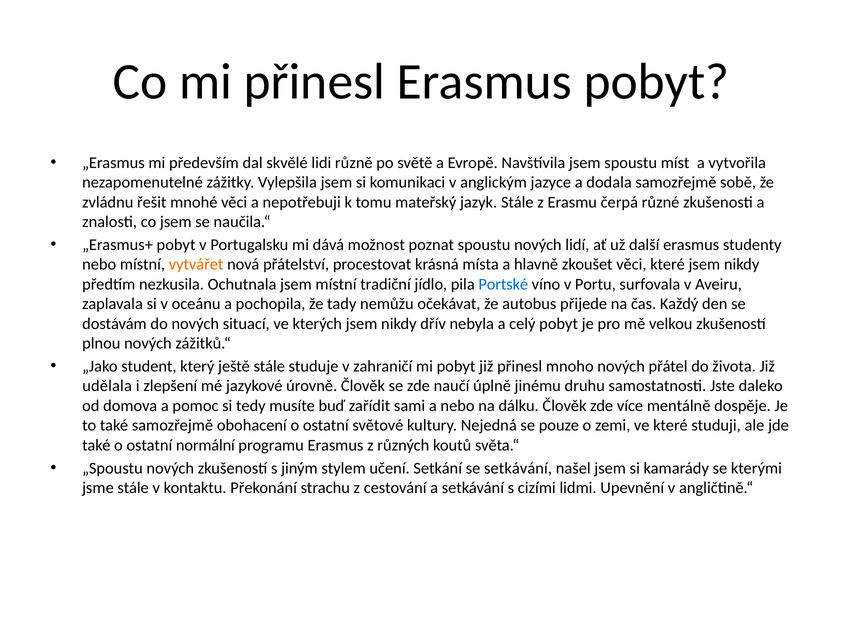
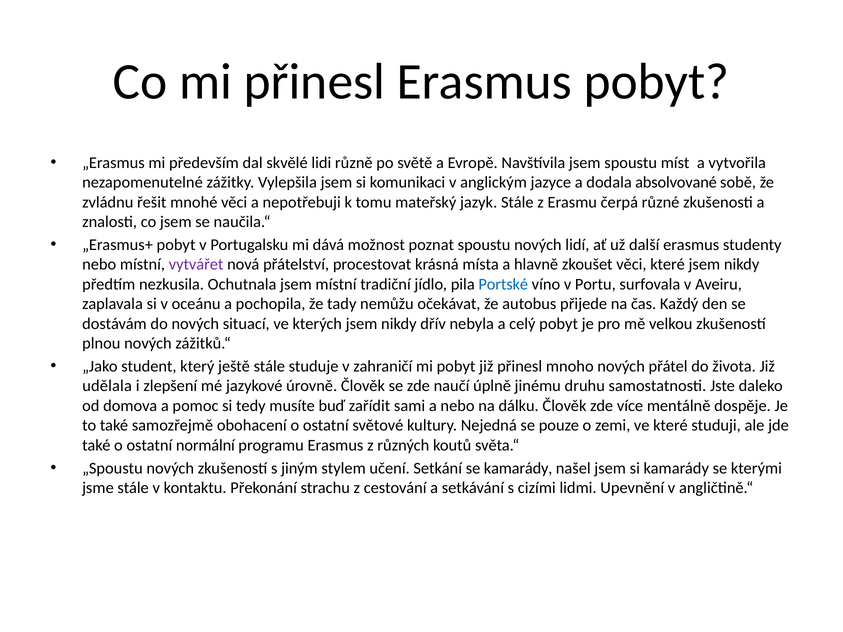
dodala samozřejmě: samozřejmě -> absolvované (676, 182)
vytvářet colour: orange -> purple (196, 265)
se setkávání: setkávání -> kamarády (518, 468)
